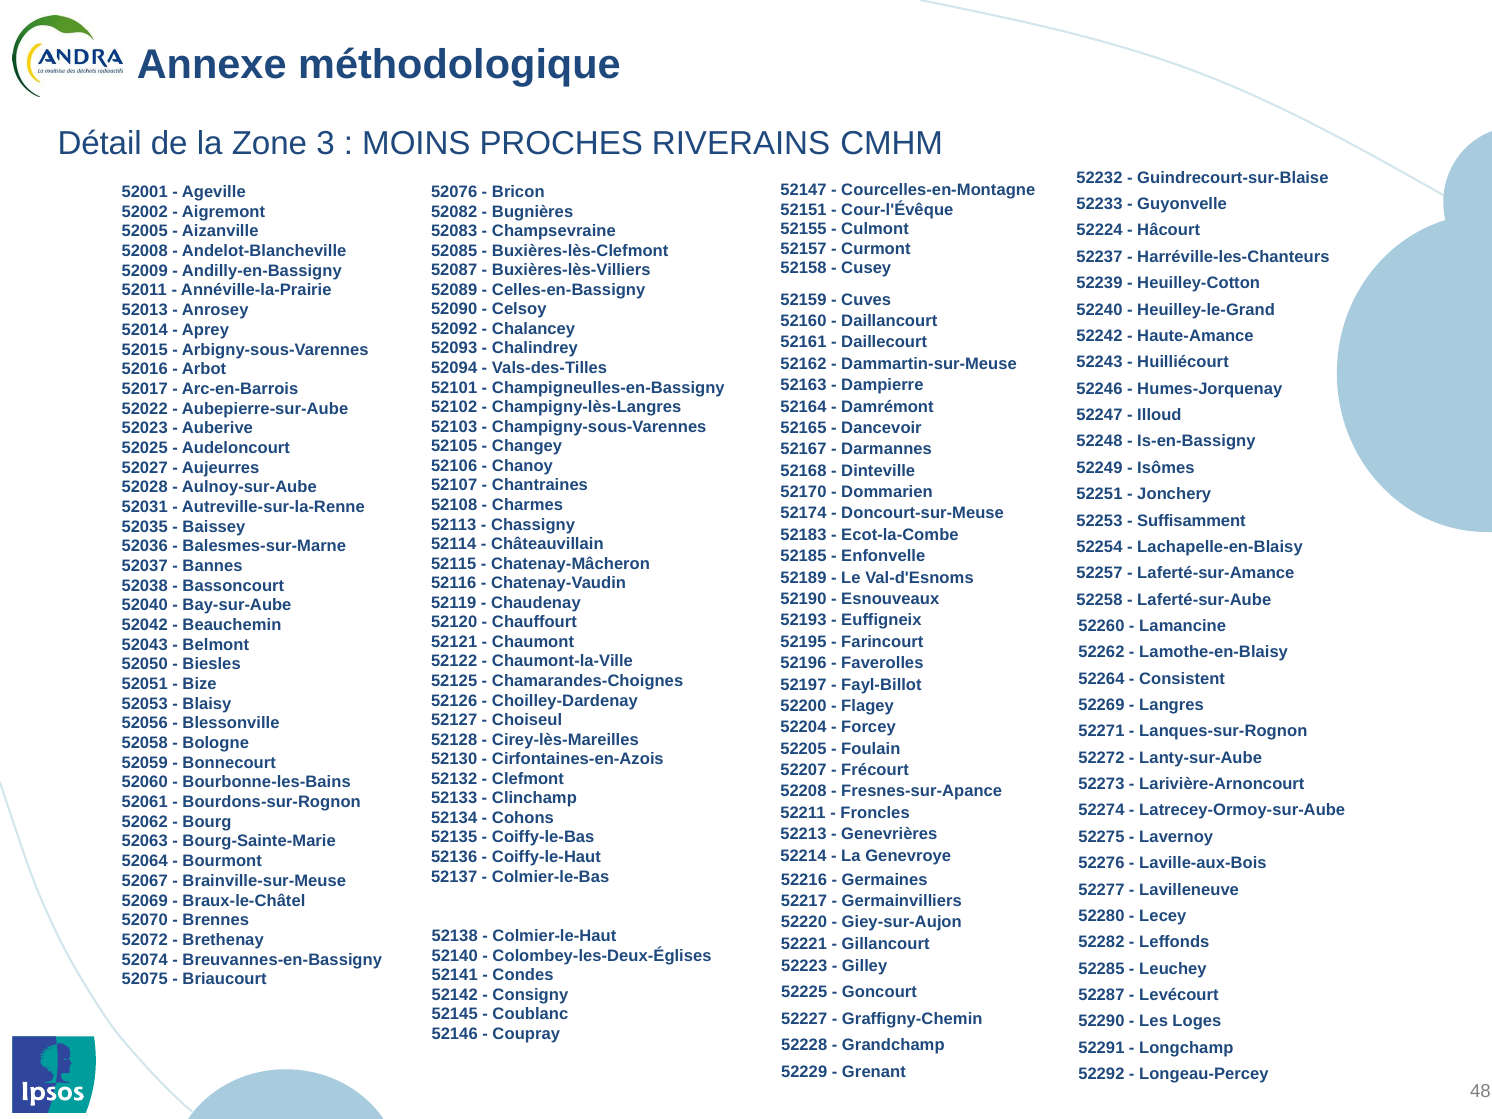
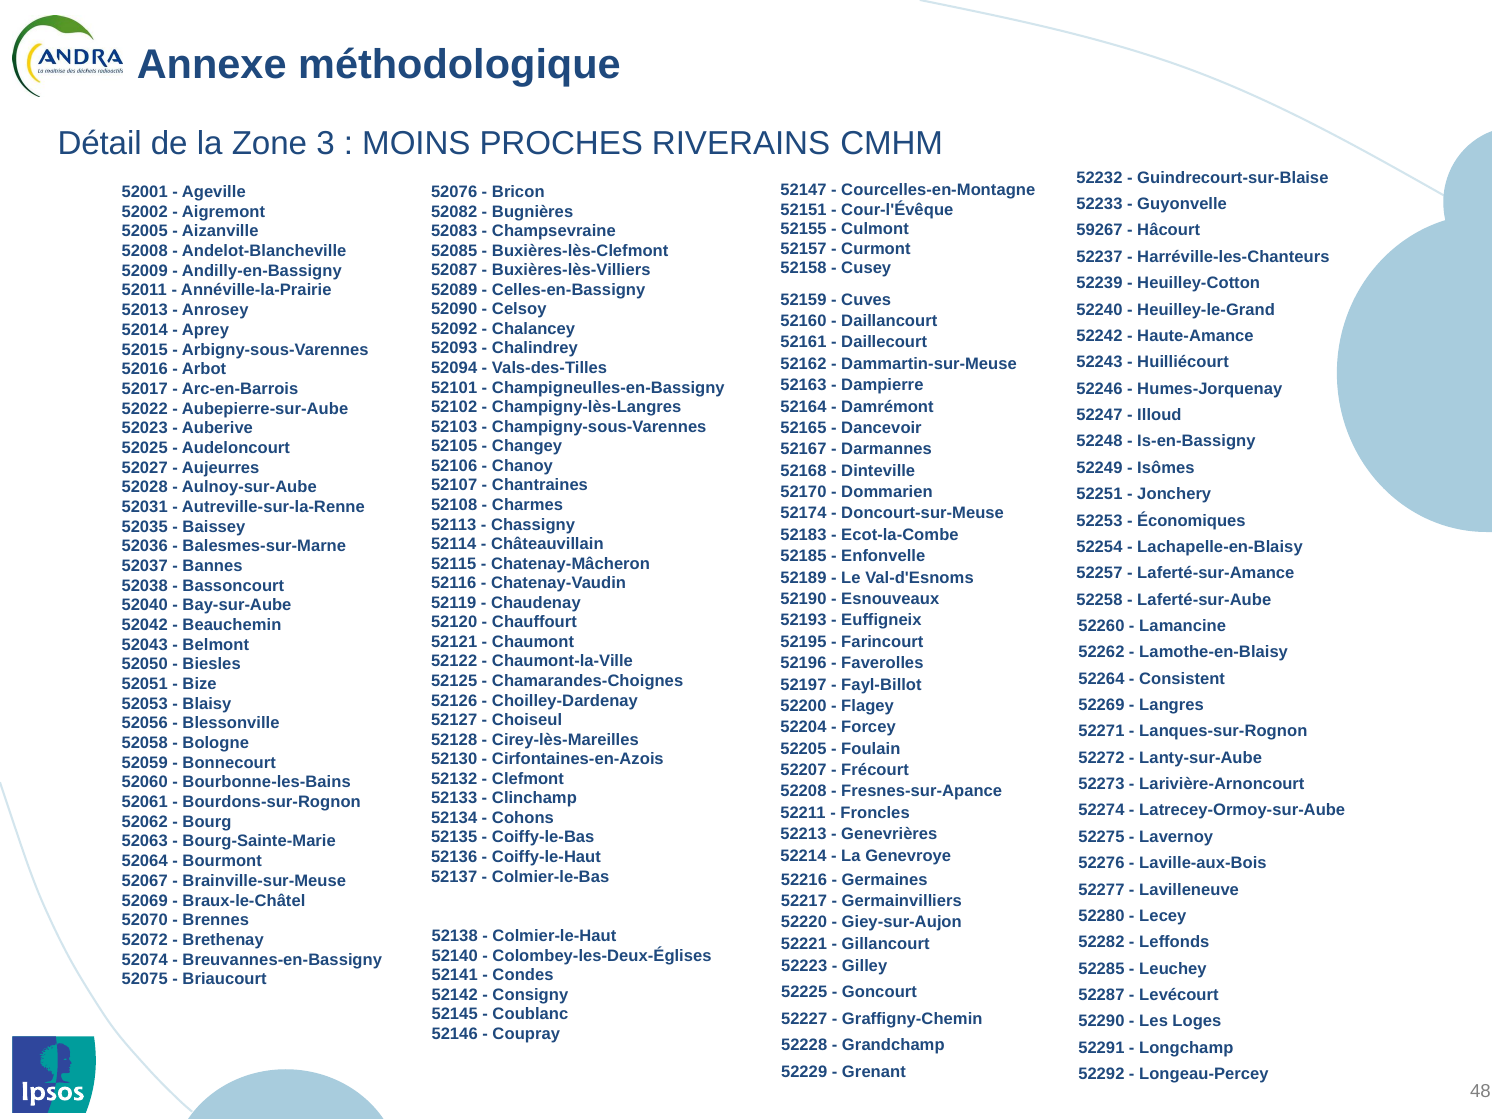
52224: 52224 -> 59267 (1099, 230)
Suffisamment: Suffisamment -> Économiques (1191, 521)
